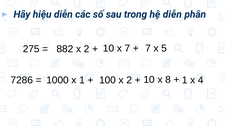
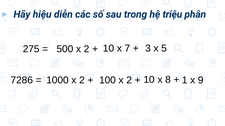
hệ diễn: diễn -> triệu (172, 14)
882: 882 -> 500 (65, 49)
7: 7 -> 3 (148, 48)
1000 x 1: 1 -> 2 (82, 80)
4: 4 -> 9 (201, 80)
